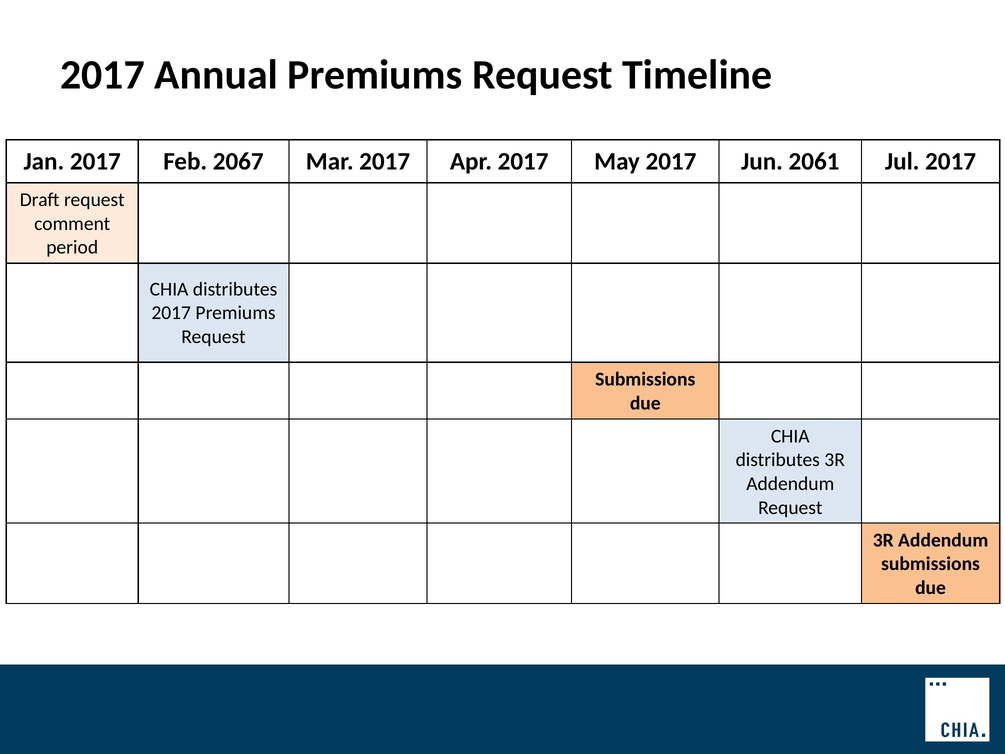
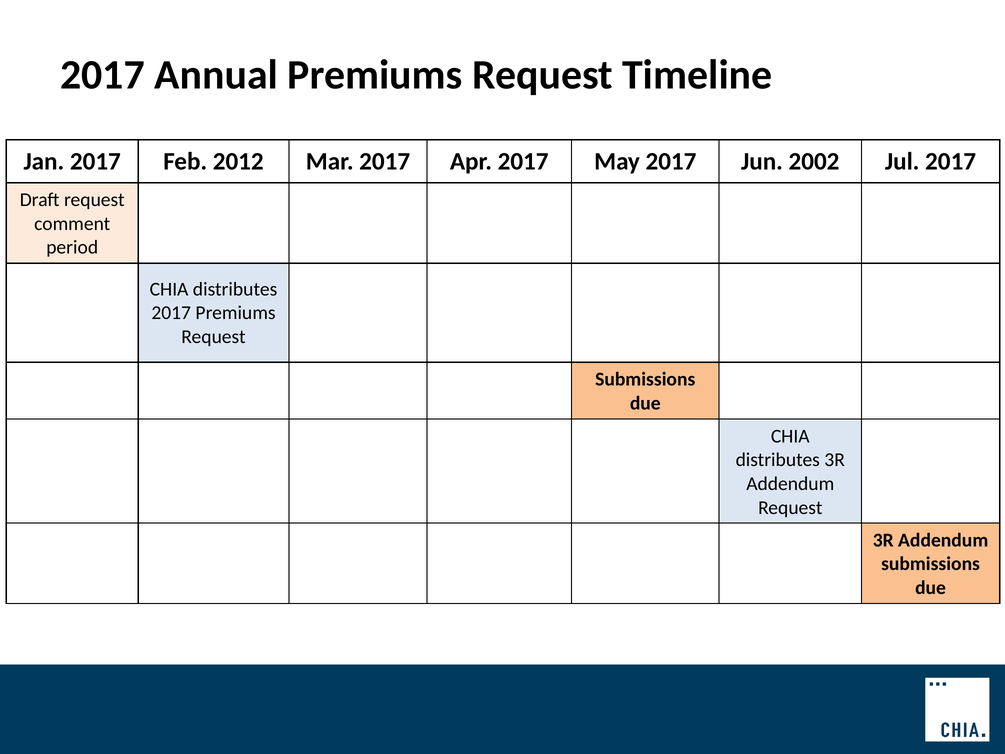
2067: 2067 -> 2012 (238, 162)
2061: 2061 -> 2002 (814, 162)
